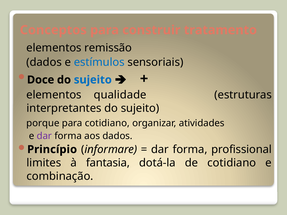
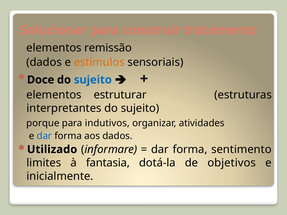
Conceptos: Conceptos -> Solucionar (53, 30)
estímulos colour: blue -> orange (99, 62)
qualidade: qualidade -> estruturar (120, 95)
para cotidiano: cotidiano -> indutivos (107, 123)
dar colour: purple -> blue (44, 136)
Princípio: Princípio -> Utilizado (52, 150)
profissional: profissional -> sentimento (241, 150)
de cotidiano: cotidiano -> objetivos (232, 163)
combinação: combinação -> inicialmente (60, 176)
